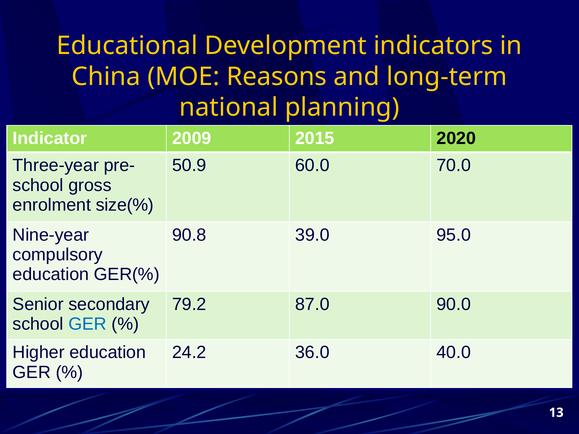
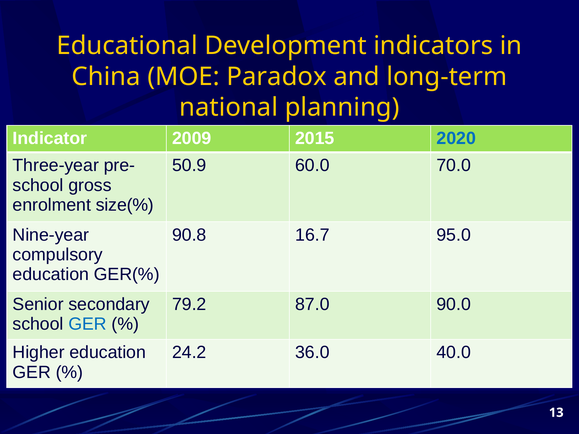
Reasons: Reasons -> Paradox (277, 77)
2020 colour: black -> blue (456, 139)
39.0: 39.0 -> 16.7 (312, 235)
